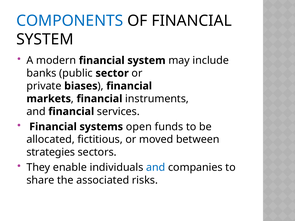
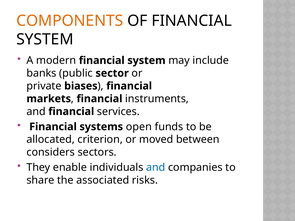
COMPONENTS colour: blue -> orange (70, 21)
fictitious: fictitious -> criterion (100, 140)
strategies: strategies -> considers (51, 152)
